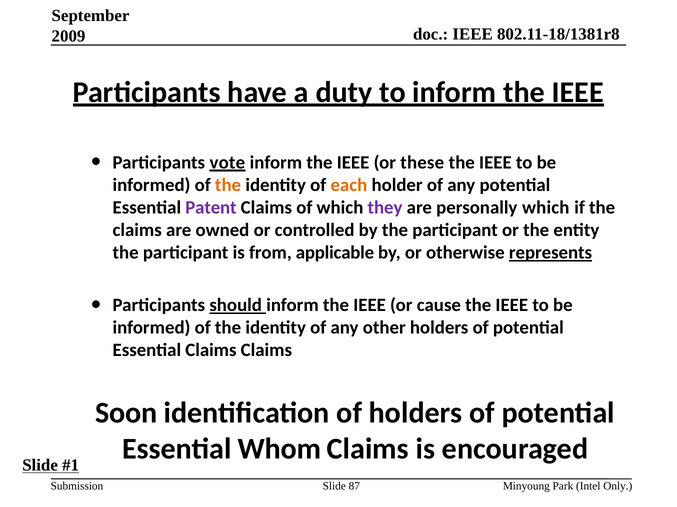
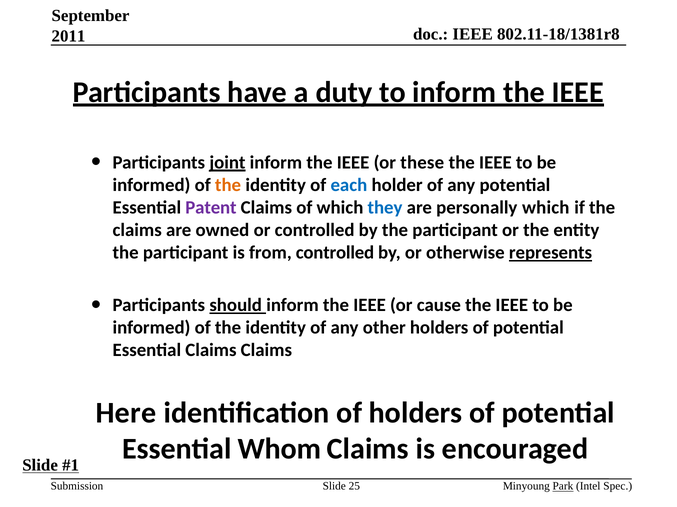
2009: 2009 -> 2011 (69, 36)
vote: vote -> joint (227, 163)
each colour: orange -> blue (349, 185)
they colour: purple -> blue (385, 208)
from applicable: applicable -> controlled (335, 253)
Soon: Soon -> Here (126, 413)
87: 87 -> 25 (354, 487)
Park underline: none -> present (563, 487)
Only: Only -> Spec (618, 487)
